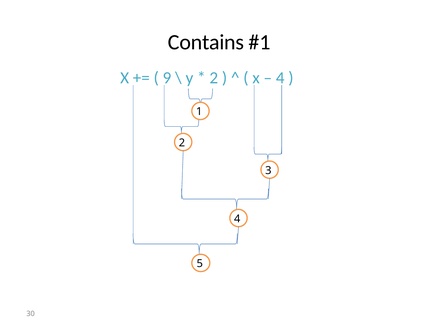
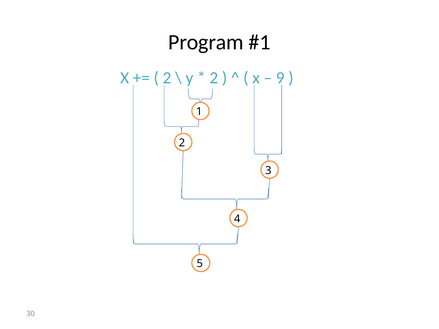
Contains: Contains -> Program (206, 42)
9: 9 -> 2 (167, 78)
4: 4 -> 9 (280, 78)
